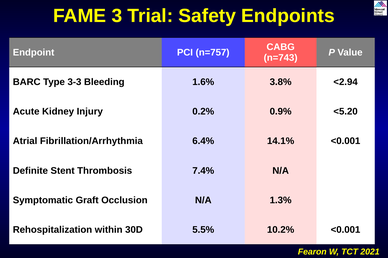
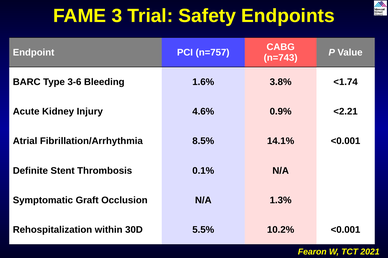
3-3: 3-3 -> 3-6 (74, 82)
<2.94: <2.94 -> <1.74 (346, 82)
0.2%: 0.2% -> 4.6% (203, 112)
<5.20: <5.20 -> <2.21 (346, 112)
6.4%: 6.4% -> 8.5% (203, 141)
7.4%: 7.4% -> 0.1% (203, 171)
